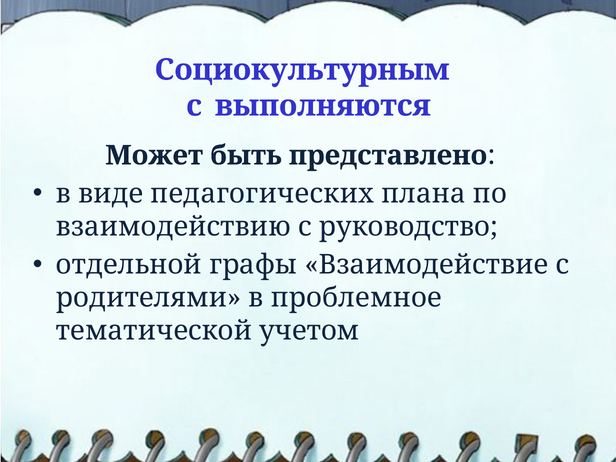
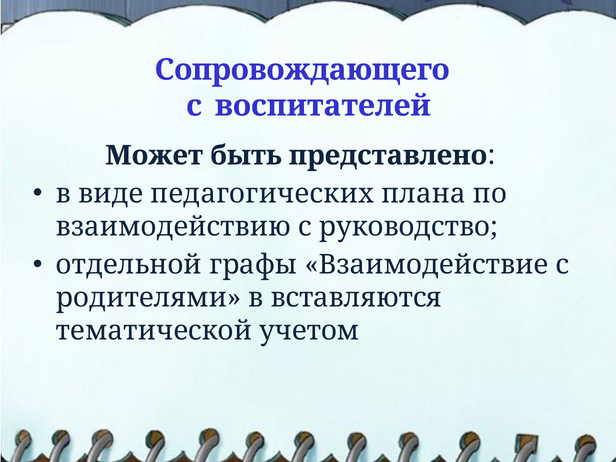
Социокультурным: Социокультурным -> Сопровождающего (302, 70)
выполняются: выполняются -> воспитателей (323, 106)
проблемное: проблемное -> вставляются (356, 298)
